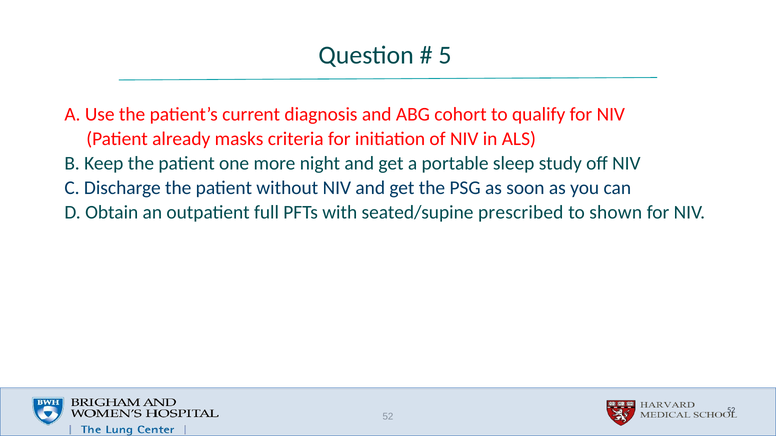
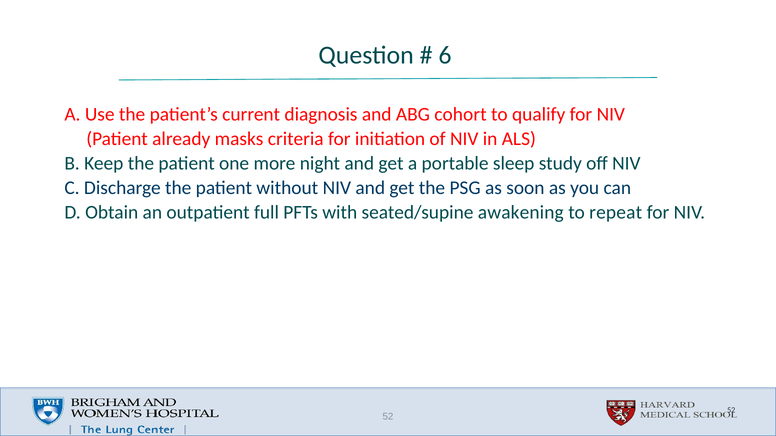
5: 5 -> 6 (445, 55)
prescribed: prescribed -> awakening (521, 213)
shown: shown -> repeat (616, 213)
